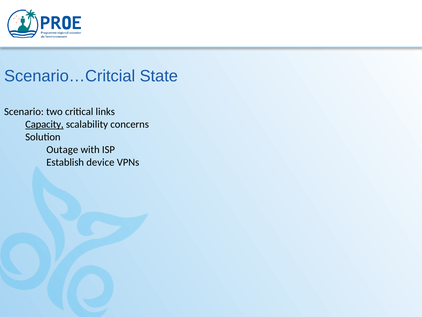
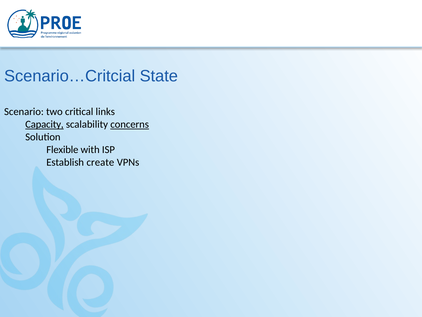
concerns underline: none -> present (130, 124)
Outage: Outage -> Flexible (62, 149)
device: device -> create (100, 162)
